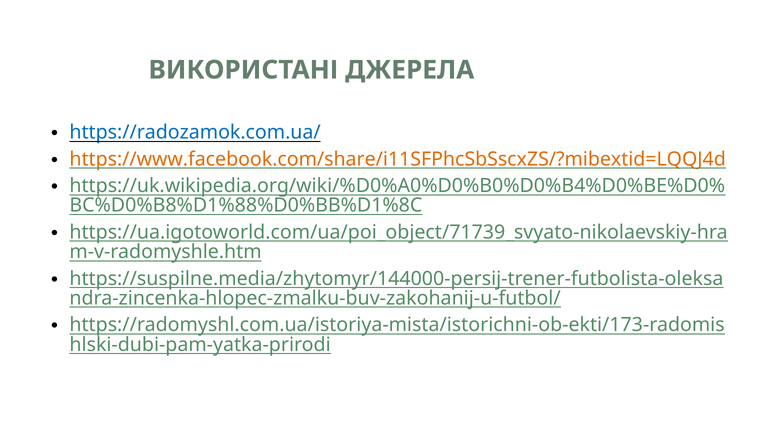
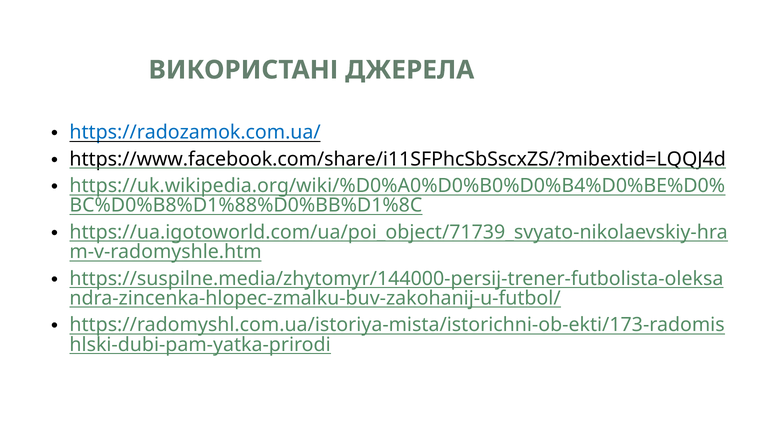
https://www.facebook.com/share/i11SFPhcSbSscxZS/?mibextid=LQQJ4d colour: orange -> black (398, 159)
